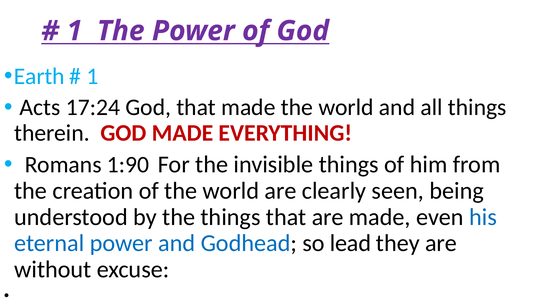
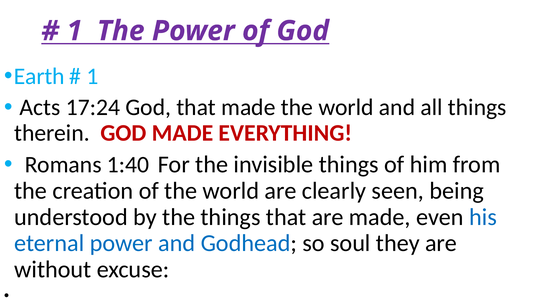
1:90: 1:90 -> 1:40 (128, 164)
lead: lead -> soul (350, 243)
